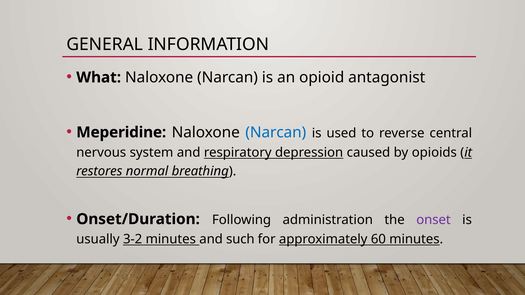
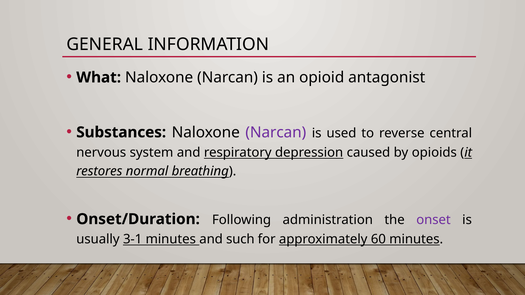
Meperidine: Meperidine -> Substances (121, 132)
Narcan colour: blue -> purple (276, 132)
3-2: 3-2 -> 3-1 (133, 239)
